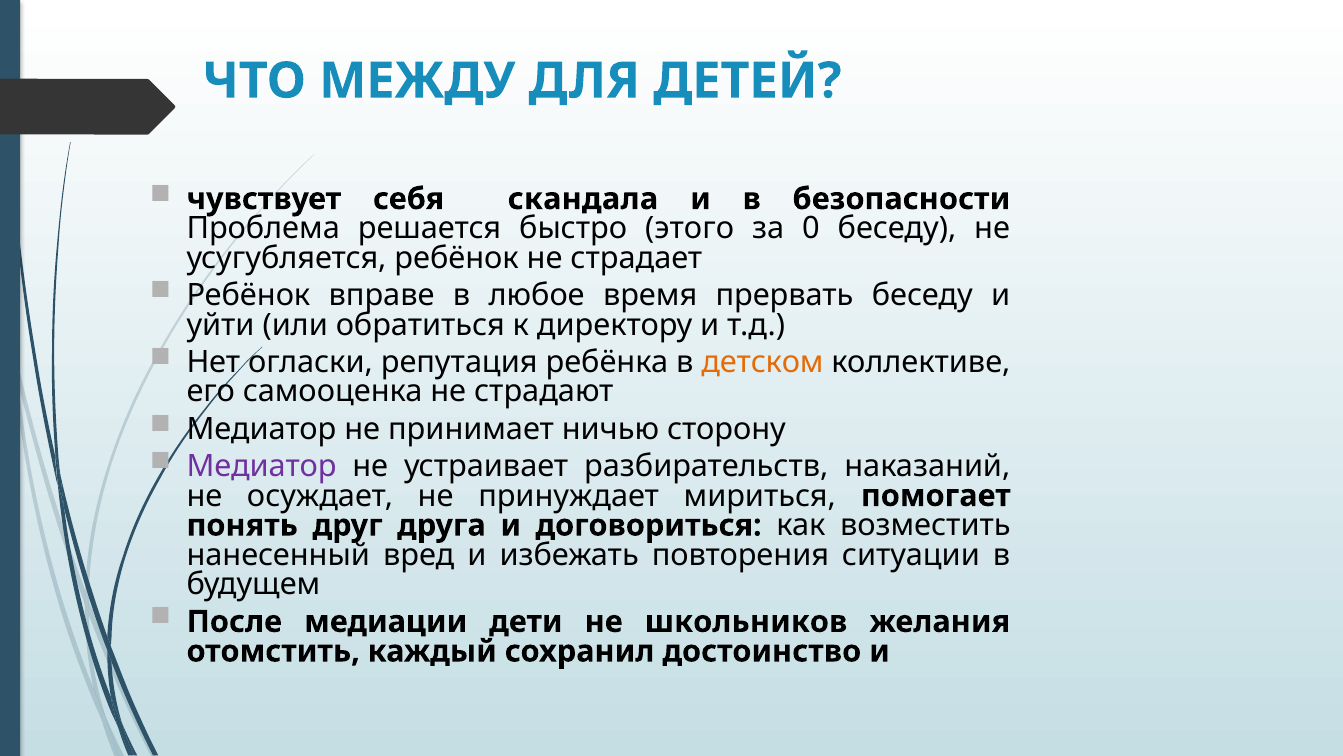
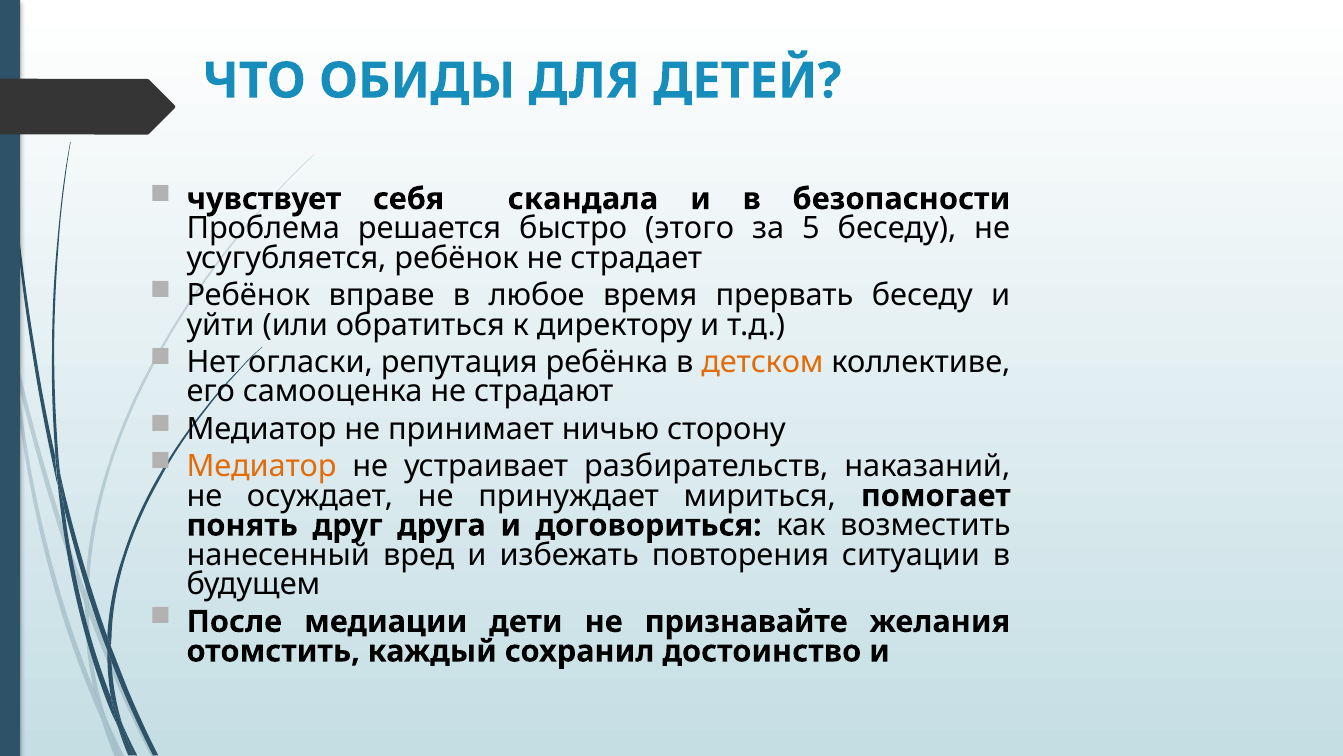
МЕЖДУ: МЕЖДУ -> ОБИДЫ (417, 81)
0: 0 -> 5 (811, 228)
Медиатор colour: purple -> orange (262, 466)
школьников: школьников -> признавайте (746, 621)
